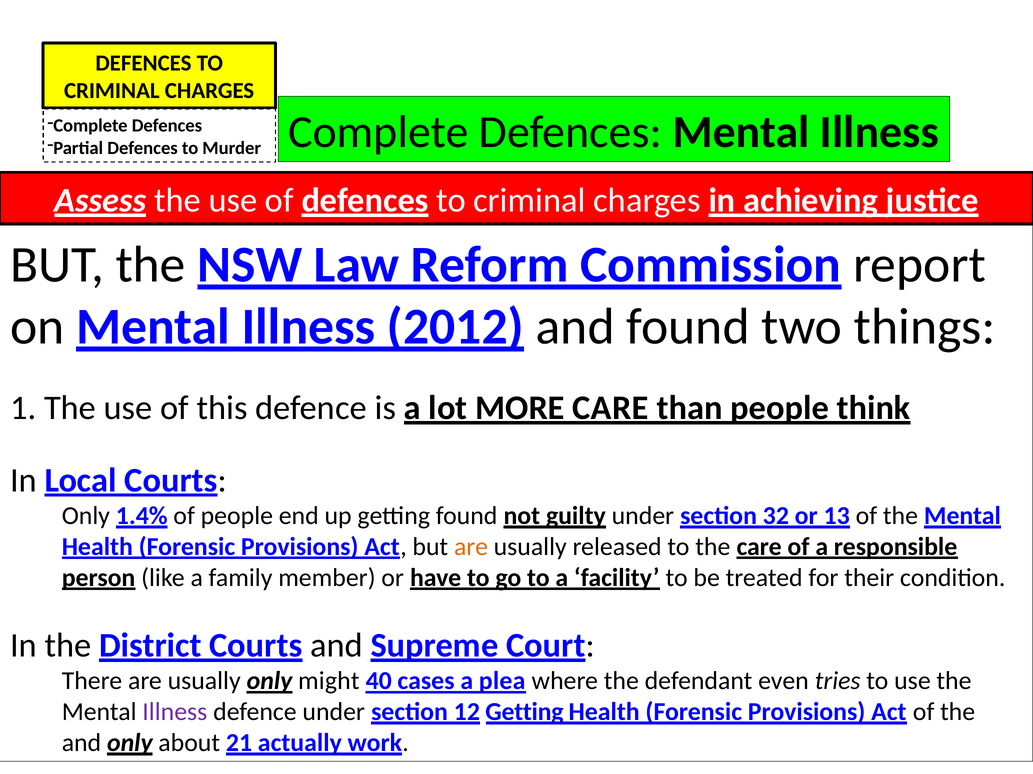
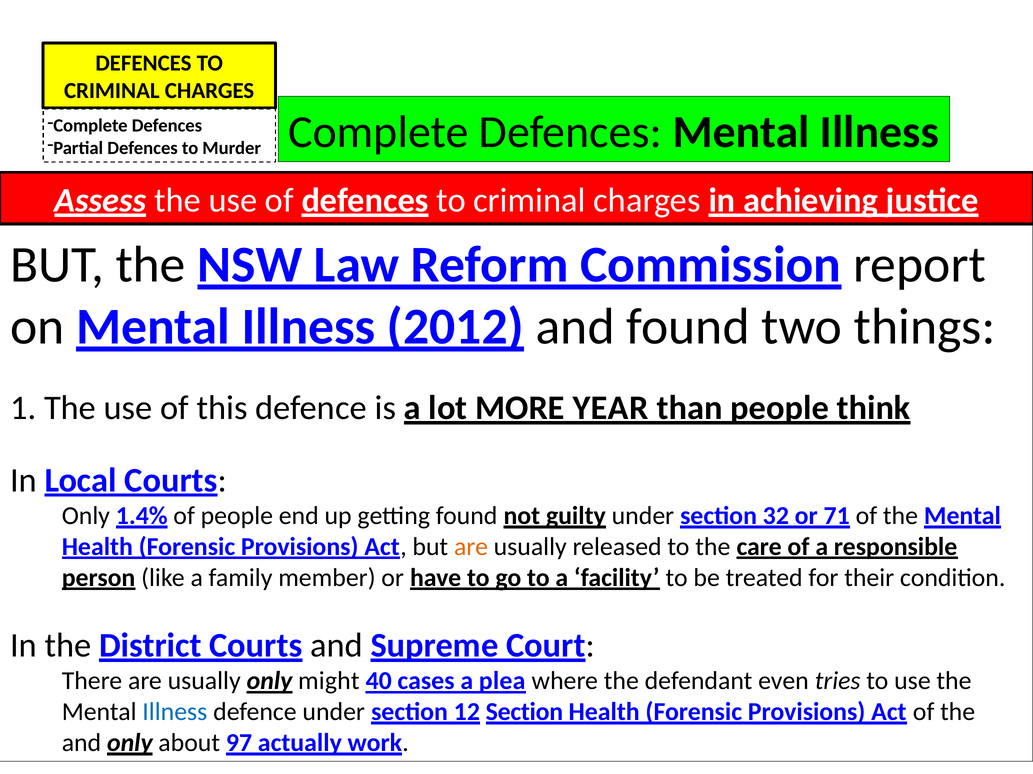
MORE CARE: CARE -> YEAR (610, 408)
13: 13 -> 71 (837, 516)
Illness colour: purple -> blue (175, 713)
12 Getting: Getting -> Section (524, 713)
21: 21 -> 97 (239, 743)
